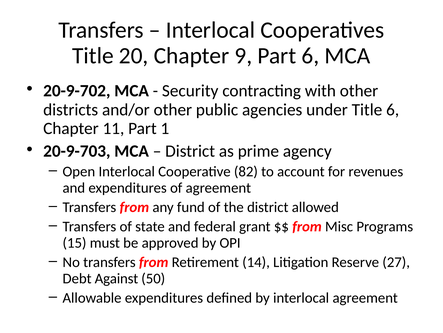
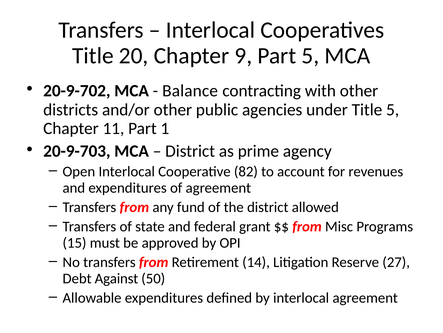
Part 6: 6 -> 5 (310, 56)
Security: Security -> Balance (190, 90)
Title 6: 6 -> 5 (393, 109)
